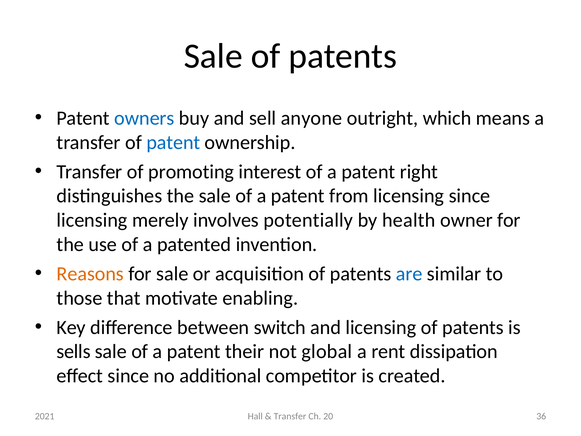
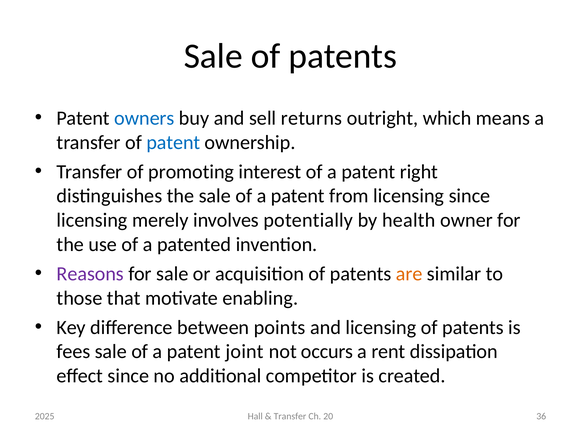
anyone: anyone -> returns (311, 118)
Reasons colour: orange -> purple (90, 274)
are colour: blue -> orange (409, 274)
switch: switch -> points (280, 327)
sells: sells -> fees (73, 351)
their: their -> joint (245, 351)
global: global -> occurs (327, 351)
2021: 2021 -> 2025 (45, 416)
